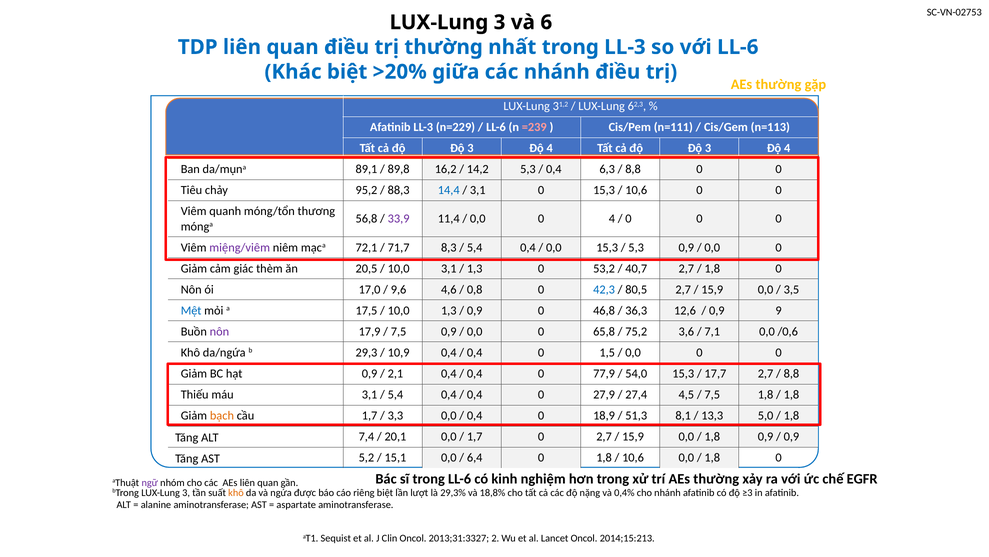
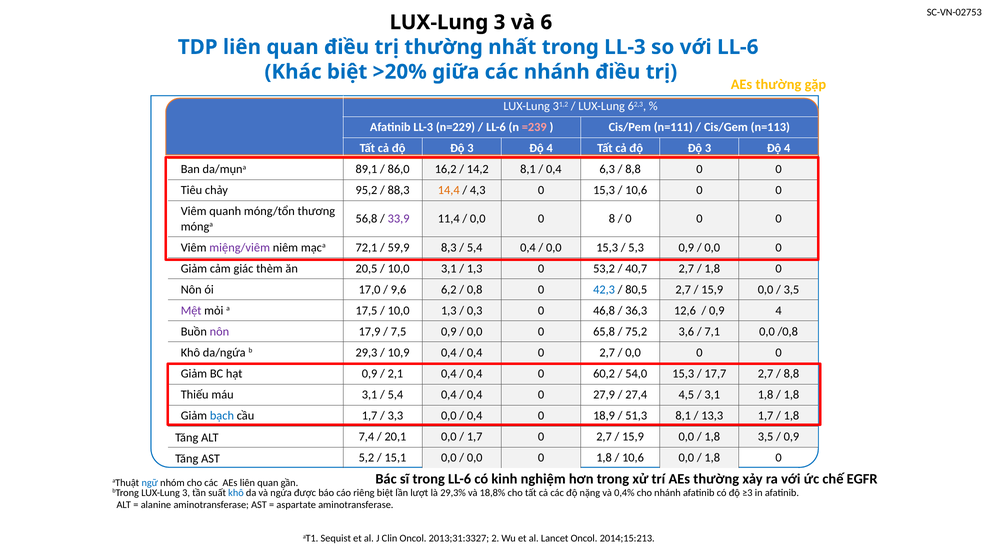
89,8: 89,8 -> 86,0 (399, 169)
14,2 5,3: 5,3 -> 8,1 (528, 169)
14,4 colour: blue -> orange (449, 190)
3,1: 3,1 -> 4,3 (478, 190)
0 4: 4 -> 8 (612, 219)
71,7: 71,7 -> 59,9 (399, 247)
4,6: 4,6 -> 6,2 (449, 289)
Mệt colour: blue -> purple (191, 310)
0,9: 0,9 -> 0,3 (475, 310)
0,9 9: 9 -> 4 (779, 310)
/0,6: /0,6 -> /0,8 (788, 331)
0,4 0 1,5: 1,5 -> 2,7 (607, 352)
77,9: 77,9 -> 60,2 (604, 373)
7,5: 7,5 -> 3,1 (712, 394)
bạch colour: orange -> blue (222, 415)
13,3 5,0: 5,0 -> 1,7 (766, 415)
1,8 0,9: 0,9 -> 3,5 (766, 436)
6,4: 6,4 -> 0,0 (475, 457)
ngữ colour: purple -> blue (150, 482)
khô colour: orange -> blue (236, 492)
